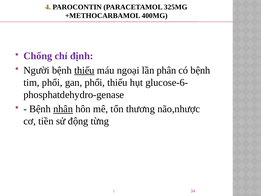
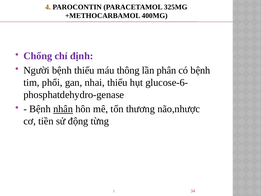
thiếu underline: present -> none (84, 70)
ngoại: ngoại -> thông (128, 70)
gan phổi: phổi -> nhai (95, 82)
